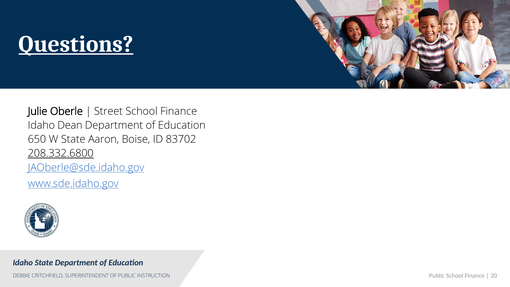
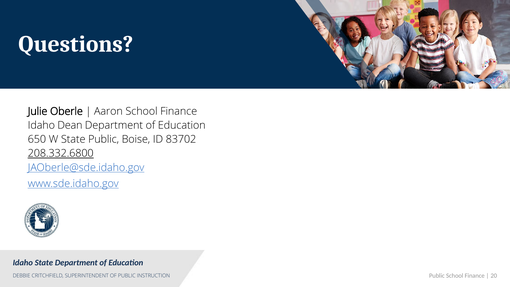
Questions underline: present -> none (76, 44)
Street: Street -> Aaron (108, 111)
State Aaron: Aaron -> Public (104, 139)
